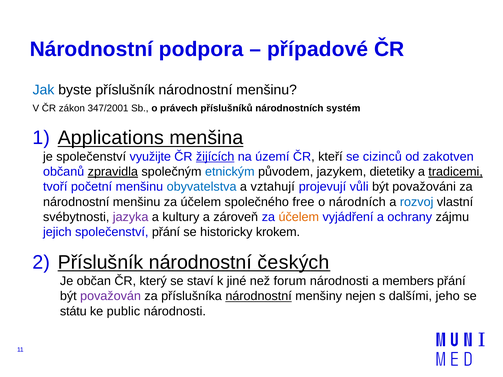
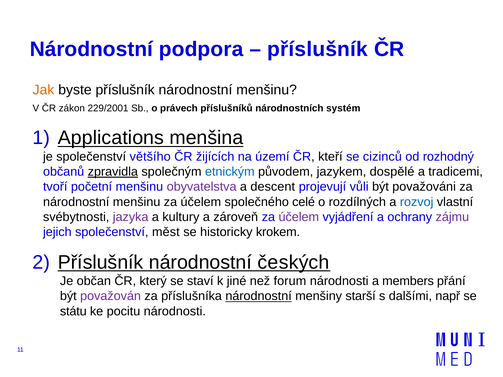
případové: případové -> příslušník (318, 49)
Jak colour: blue -> orange (44, 90)
347/2001: 347/2001 -> 229/2001 (108, 108)
využijte: využijte -> většího (150, 157)
žijících underline: present -> none (215, 157)
zakotven: zakotven -> rozhodný (448, 157)
dietetiky: dietetiky -> dospělé (392, 172)
tradicemi underline: present -> none (456, 172)
obyvatelstva colour: blue -> purple (202, 187)
vztahují: vztahují -> descent (273, 187)
free: free -> celé (304, 202)
národních: národních -> rozdílných (357, 202)
účelem colour: orange -> purple (299, 217)
zájmu colour: black -> purple (452, 217)
společenství přání: přání -> měst (166, 232)
nejen: nejen -> starší (361, 296)
jeho: jeho -> např (448, 296)
public: public -> pocitu (123, 311)
